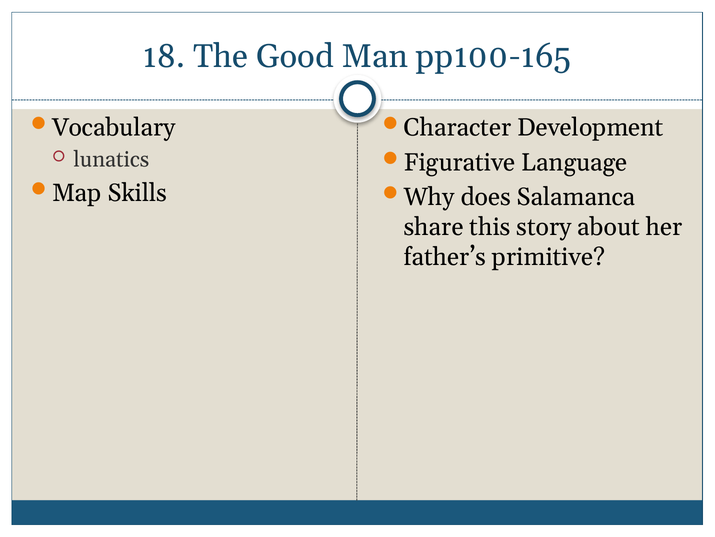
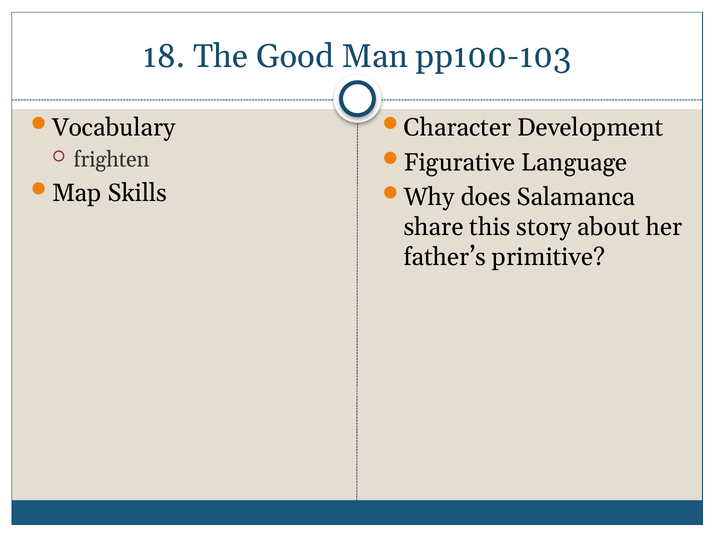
pp100-165: pp100-165 -> pp100-103 (494, 56)
lunatics: lunatics -> frighten (111, 160)
